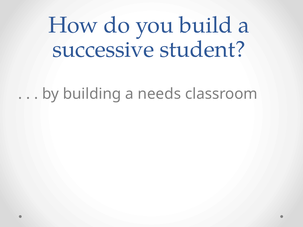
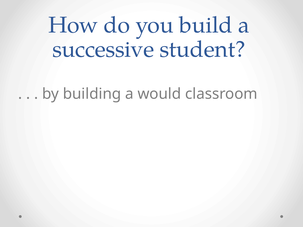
needs: needs -> would (159, 94)
